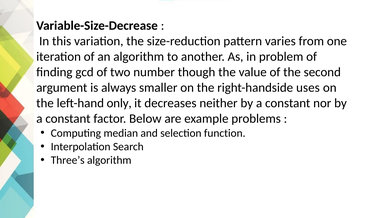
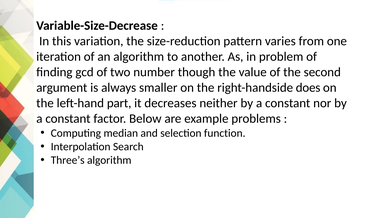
uses: uses -> does (308, 88)
only: only -> part (119, 103)
